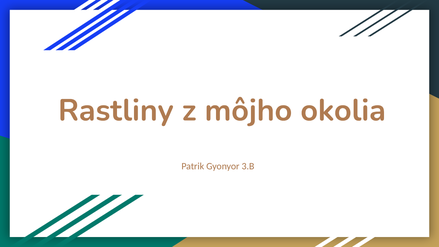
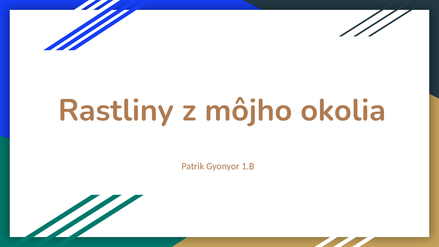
3.B: 3.B -> 1.B (248, 166)
